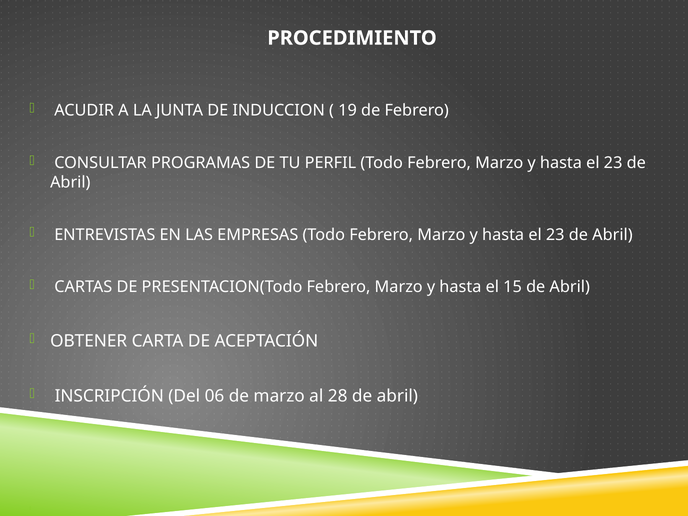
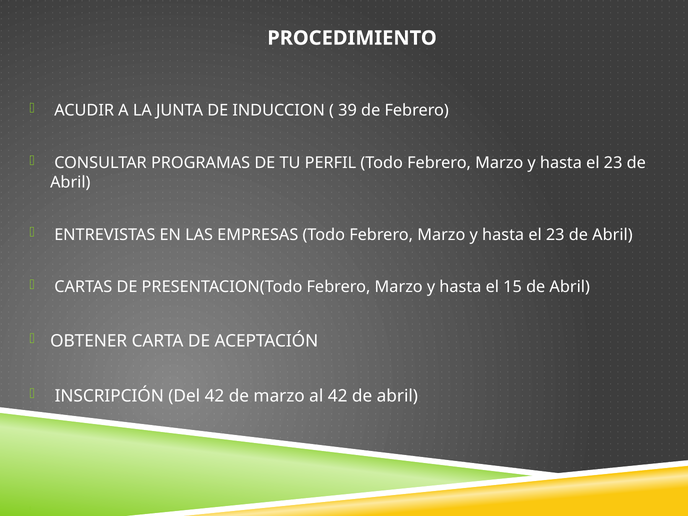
19: 19 -> 39 (348, 110)
Del 06: 06 -> 42 (214, 396)
al 28: 28 -> 42 (338, 396)
